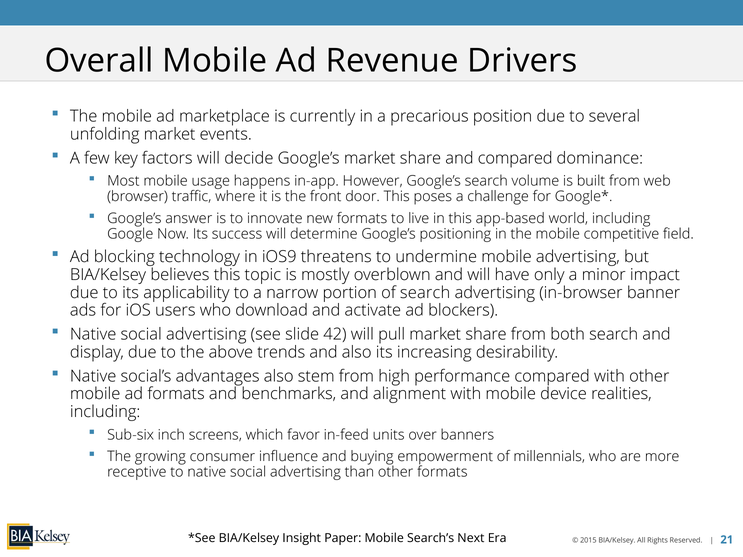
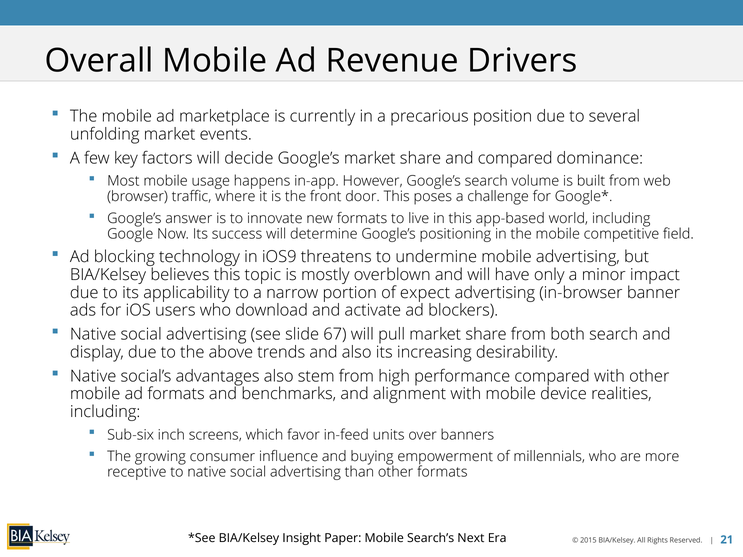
of search: search -> expect (425, 293)
42: 42 -> 67 (335, 335)
